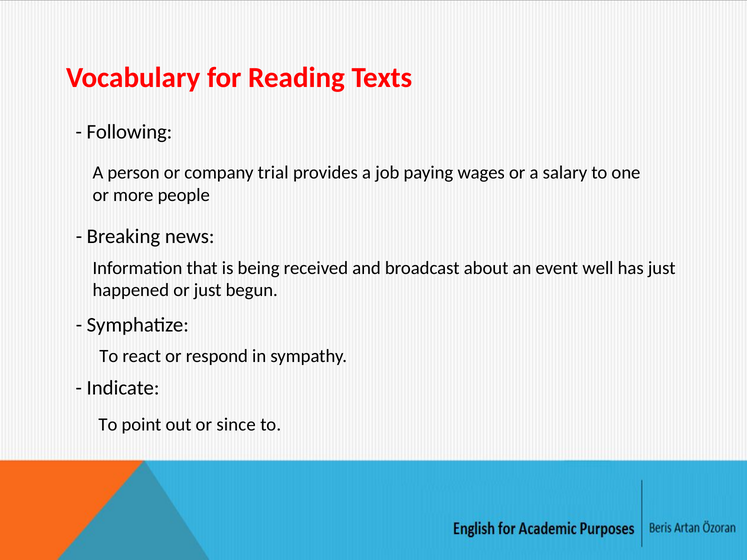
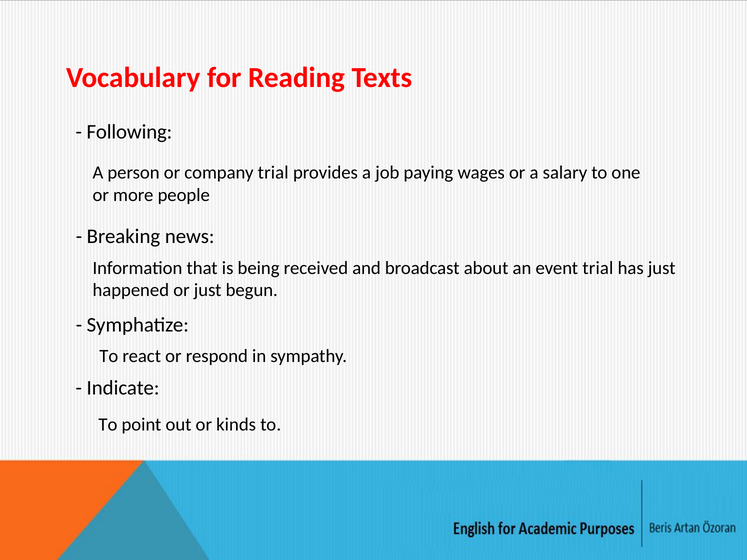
event well: well -> trial (598, 268)
since: since -> kinds (236, 425)
